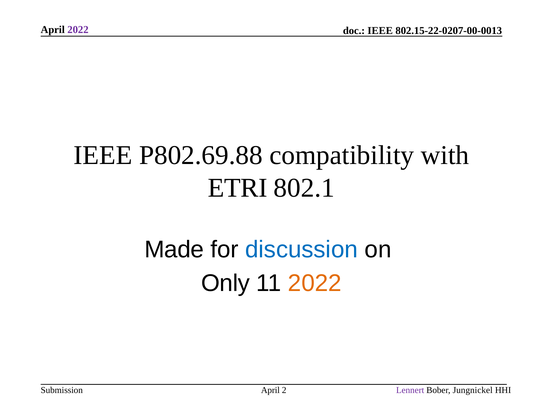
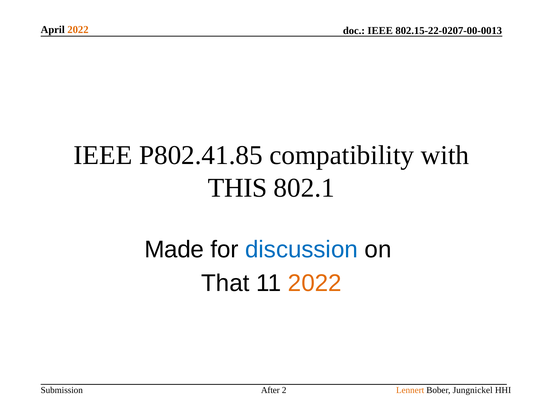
2022 colour: purple -> orange (78, 30)
P802.69.88: P802.69.88 -> P802.41.85 (201, 155)
ETRI: ETRI -> THIS (238, 188)
Only: Only -> That (225, 283)
Lennert colour: purple -> orange (410, 391)
April: April -> After (270, 391)
